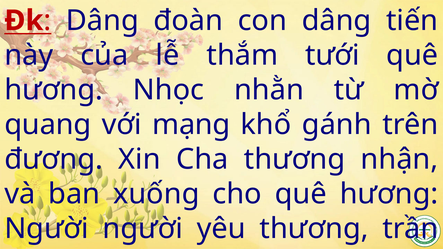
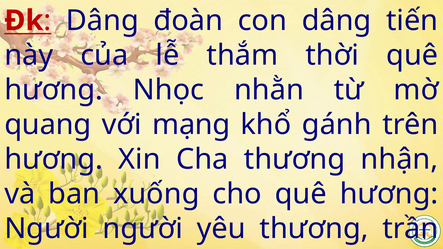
tưới: tưới -> thời (332, 55)
đương: đương -> hương (54, 159)
